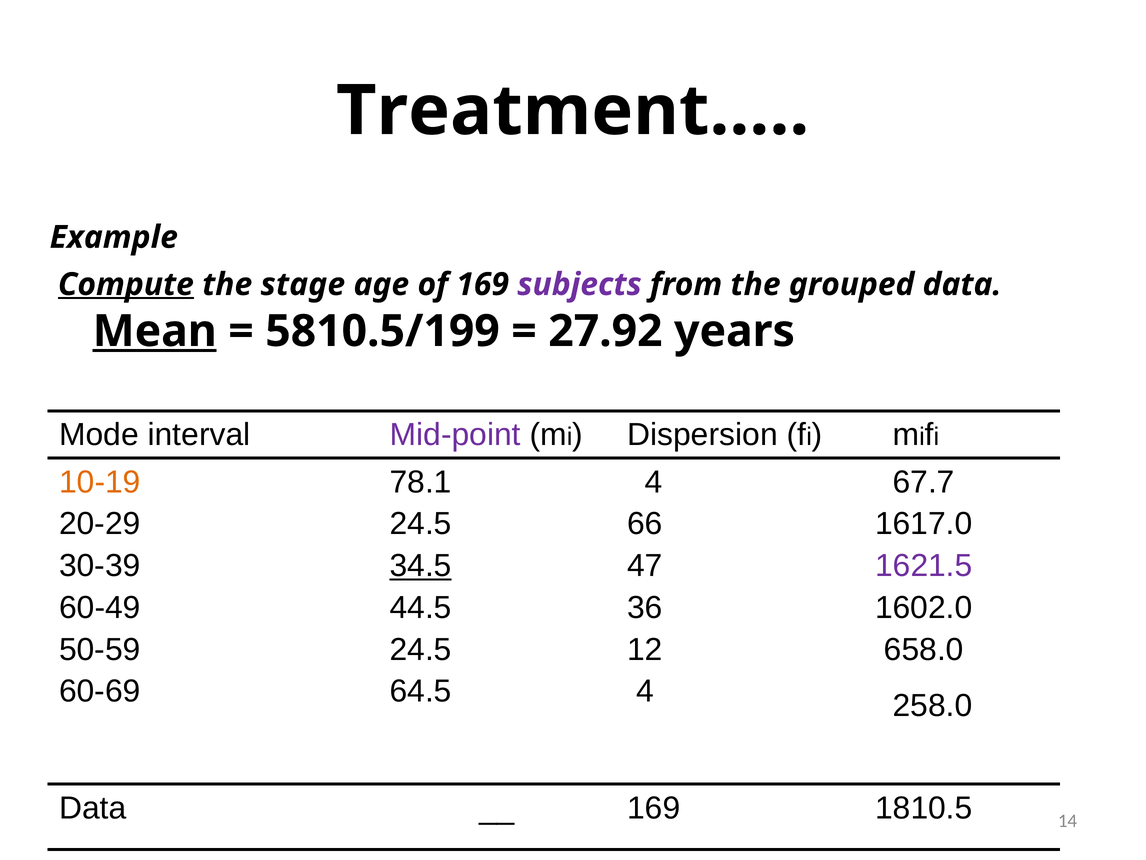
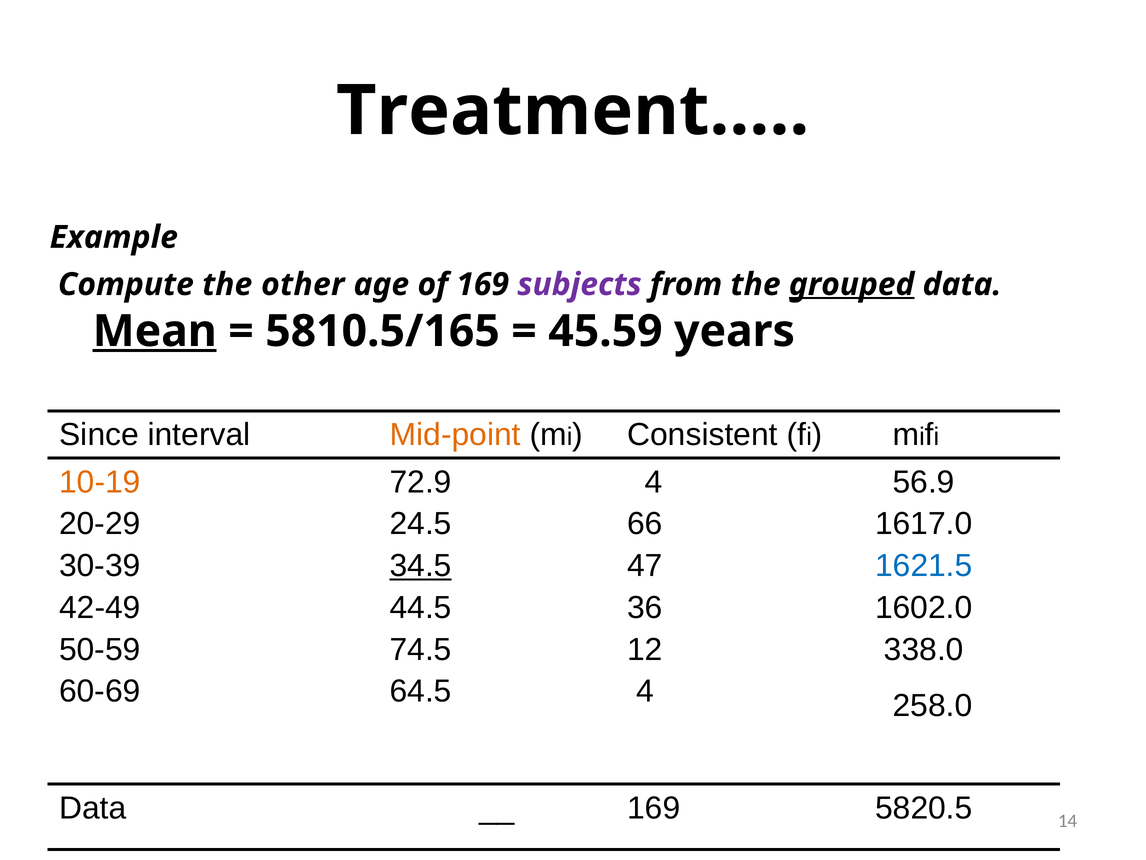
Compute underline: present -> none (126, 284)
stage: stage -> other (303, 284)
grouped underline: none -> present (852, 284)
5810.5/199: 5810.5/199 -> 5810.5/165 (383, 331)
27.92: 27.92 -> 45.59 (605, 331)
Mode: Mode -> Since (99, 435)
Mid-point colour: purple -> orange (455, 435)
Dispersion: Dispersion -> Consistent (702, 435)
78.1: 78.1 -> 72.9 (421, 482)
67.7: 67.7 -> 56.9 (924, 482)
1621.5 colour: purple -> blue (924, 565)
60-49: 60-49 -> 42-49 (100, 607)
24.5: 24.5 -> 74.5 (421, 649)
658.0: 658.0 -> 338.0 (924, 649)
1810.5: 1810.5 -> 5820.5 (924, 808)
